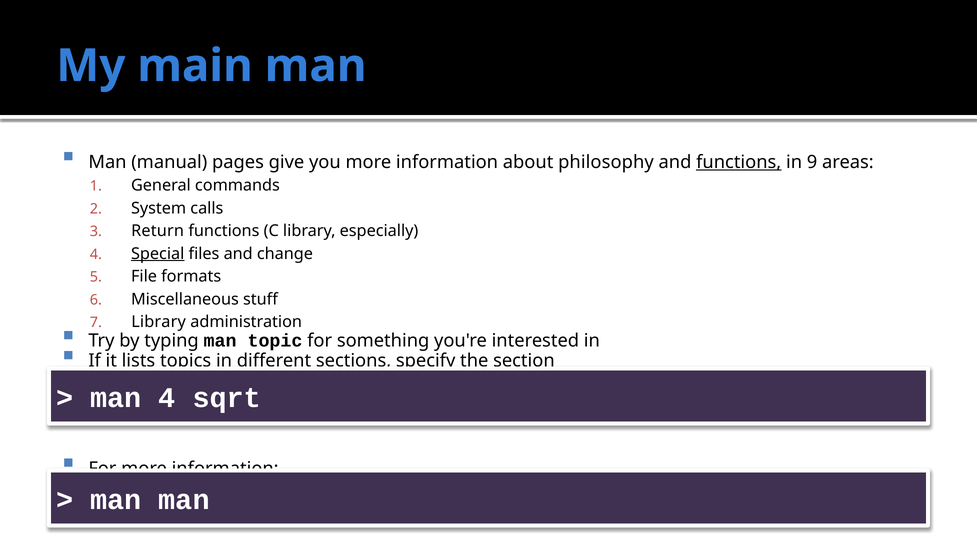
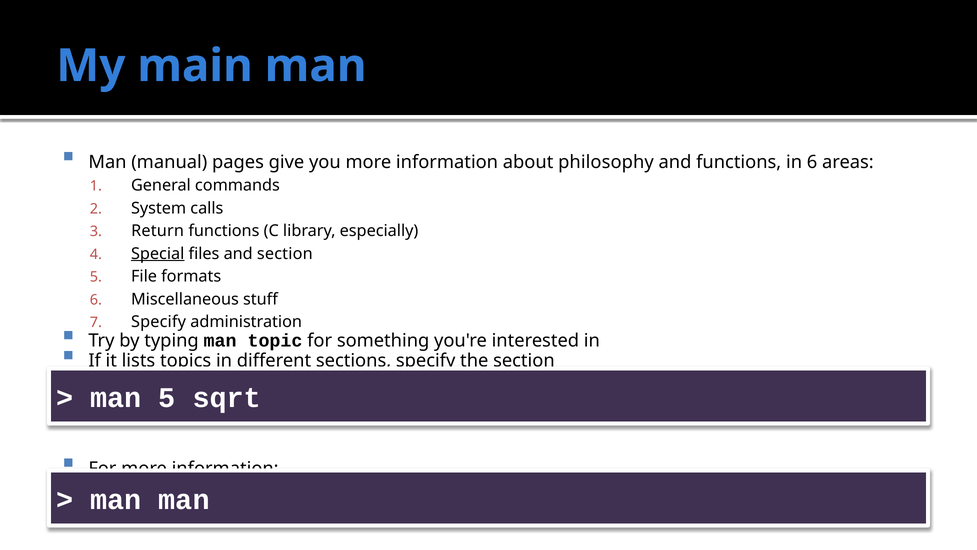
functions underline: present -> none (739, 162)
in 9: 9 -> 6 (812, 162)
and change: change -> section (285, 254)
Library: Library -> Specify (159, 322)
man 4: 4 -> 5 (167, 398)
